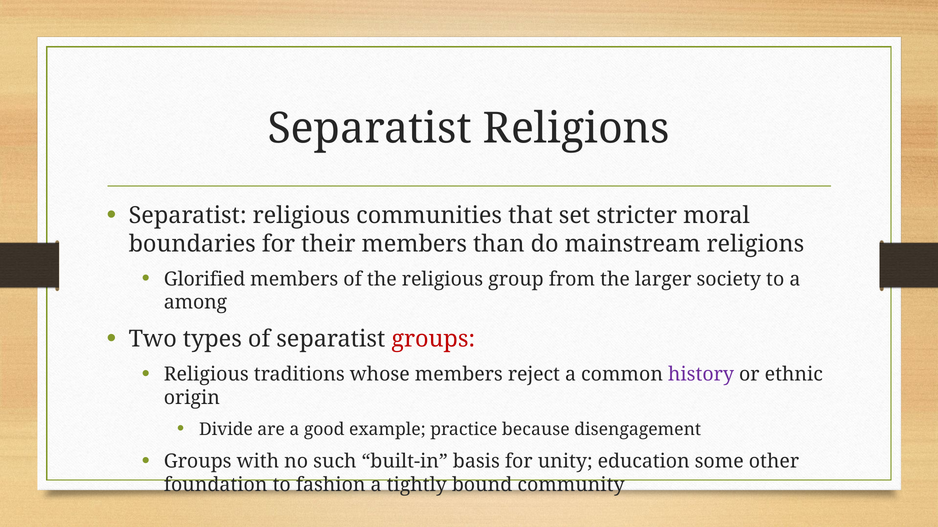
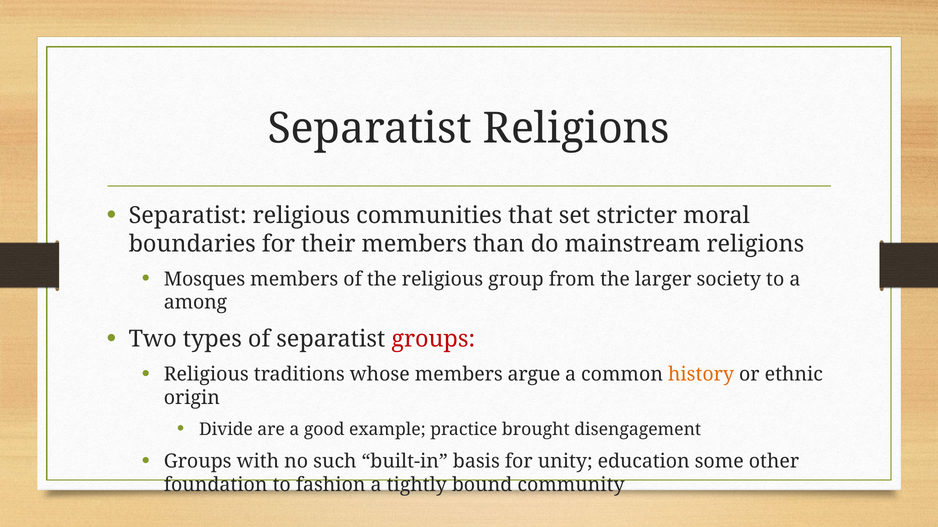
Glorified: Glorified -> Mosques (205, 279)
reject: reject -> argue (534, 375)
history colour: purple -> orange (701, 375)
because: because -> brought (536, 430)
